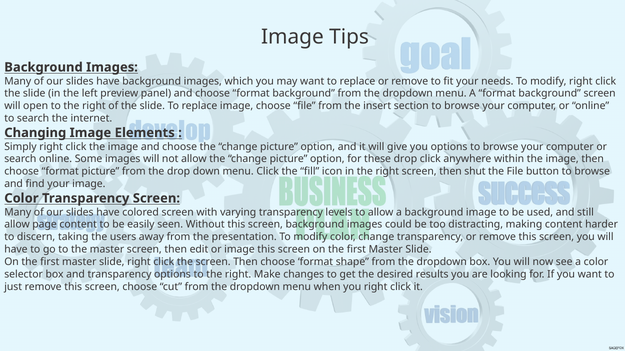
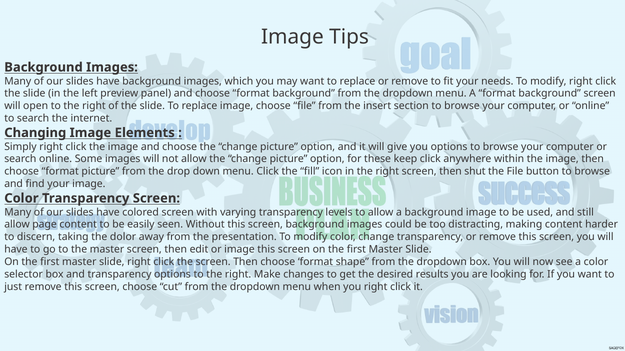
these drop: drop -> keep (405, 159)
users: users -> dolor (123, 237)
